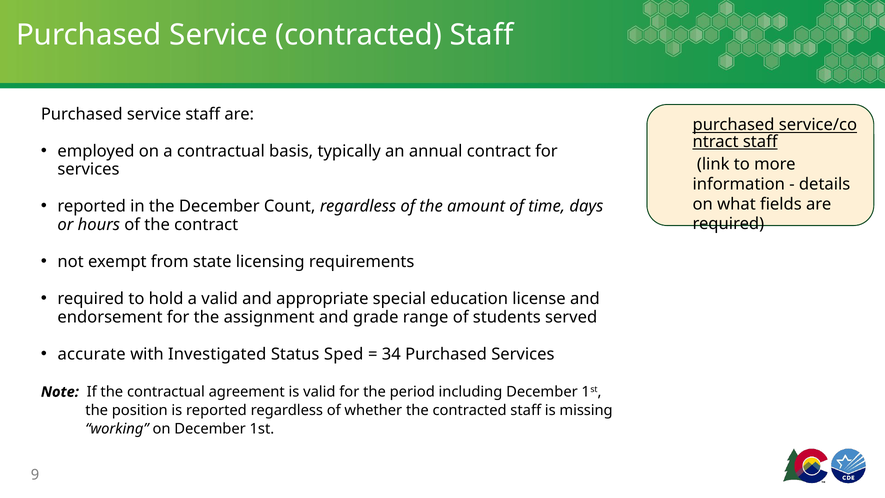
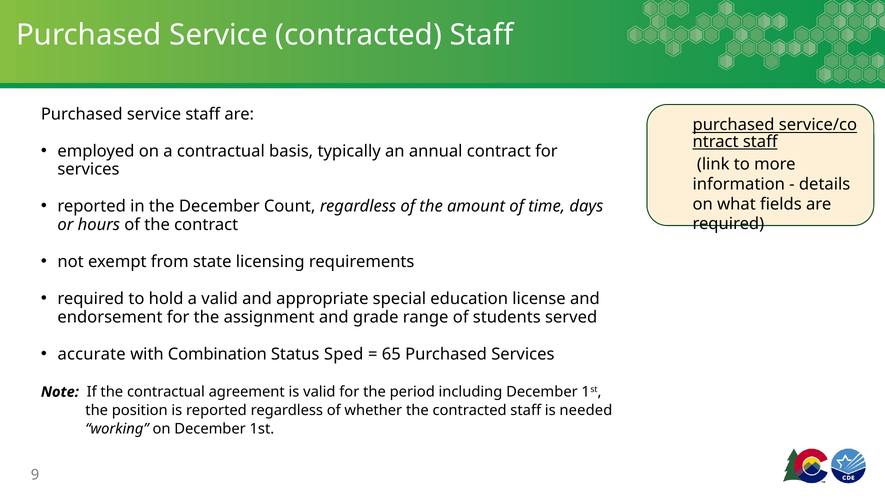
Investigated: Investigated -> Combination (217, 354)
34: 34 -> 65 (391, 354)
missing: missing -> needed (586, 410)
